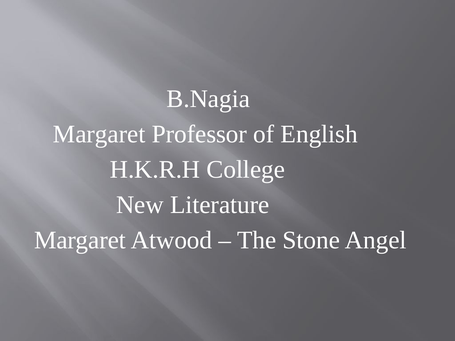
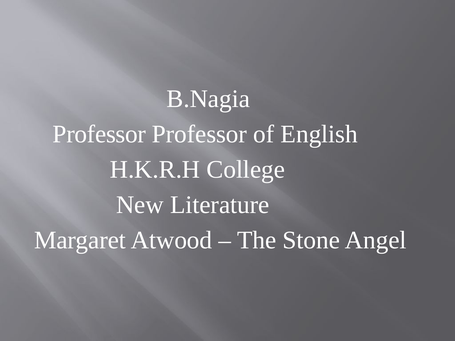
Margaret: Margaret -> Professor (99, 134)
